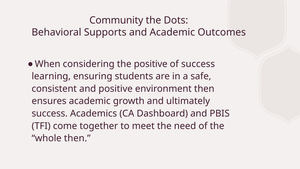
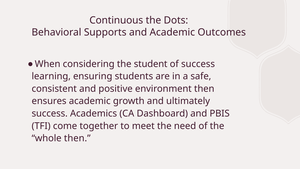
Community: Community -> Continuous (116, 20)
the positive: positive -> student (151, 64)
